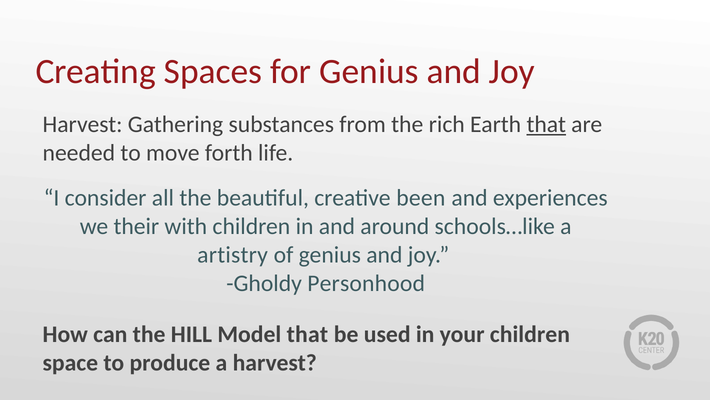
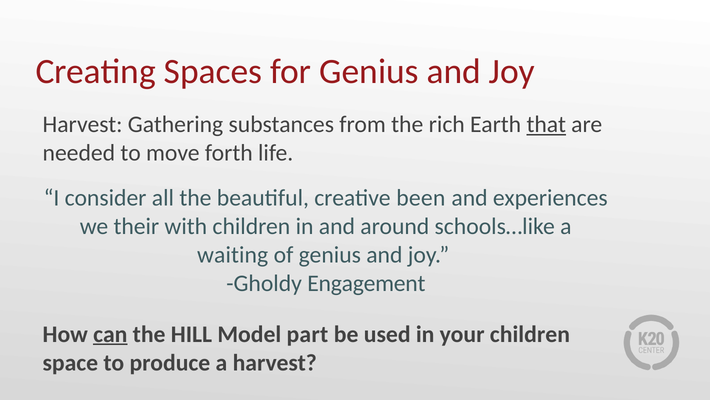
artistry: artistry -> waiting (233, 254)
Personhood: Personhood -> Engagement (366, 283)
can underline: none -> present (110, 334)
Model that: that -> part (307, 334)
